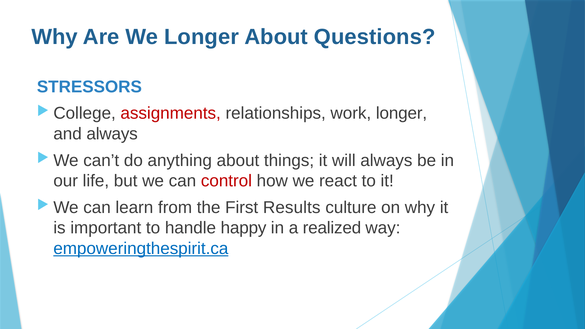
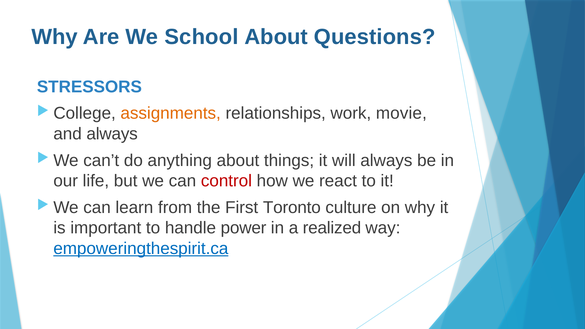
We Longer: Longer -> School (202, 37)
assignments colour: red -> orange (171, 113)
work longer: longer -> movie (401, 113)
Results: Results -> Toronto (292, 207)
happy: happy -> power (244, 228)
